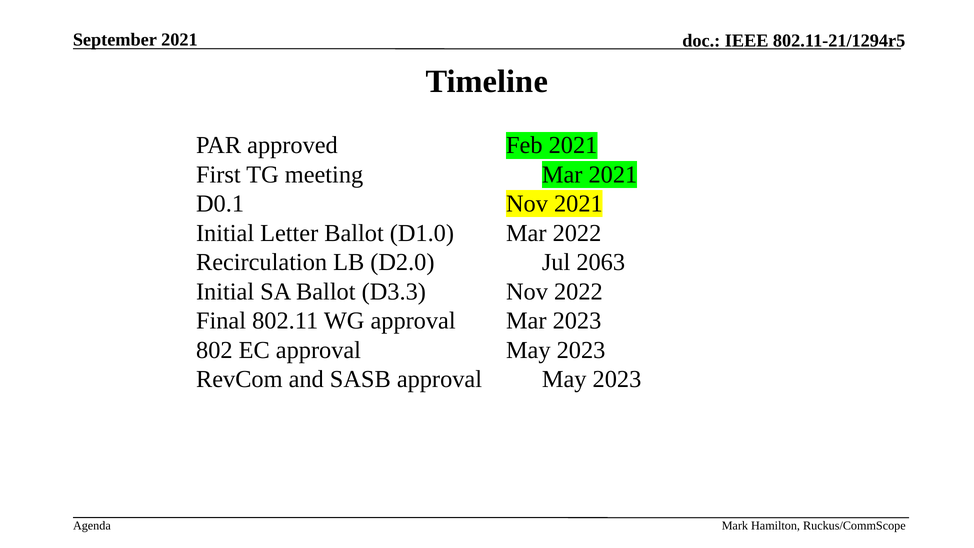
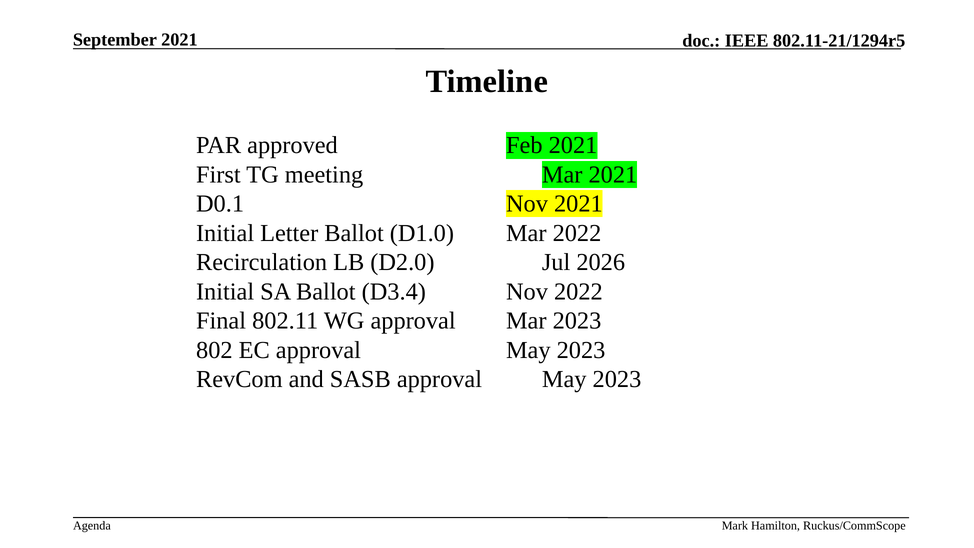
2063: 2063 -> 2026 (601, 262)
D3.3: D3.3 -> D3.4 (394, 291)
